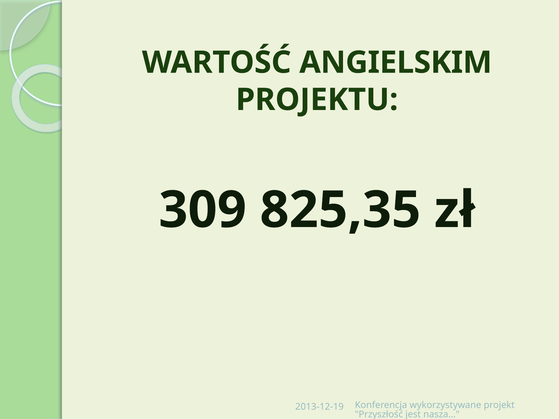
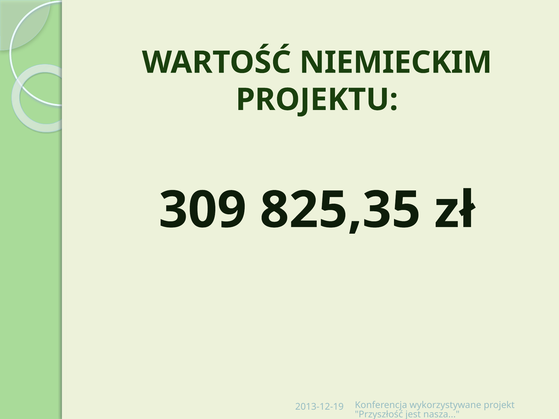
ANGIELSKIM: ANGIELSKIM -> NIEMIECKIM (396, 63)
